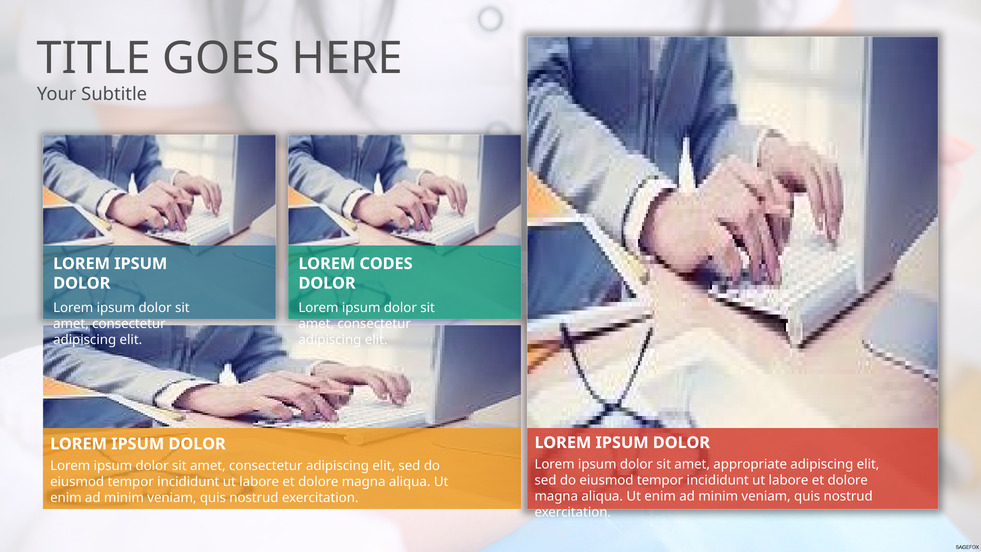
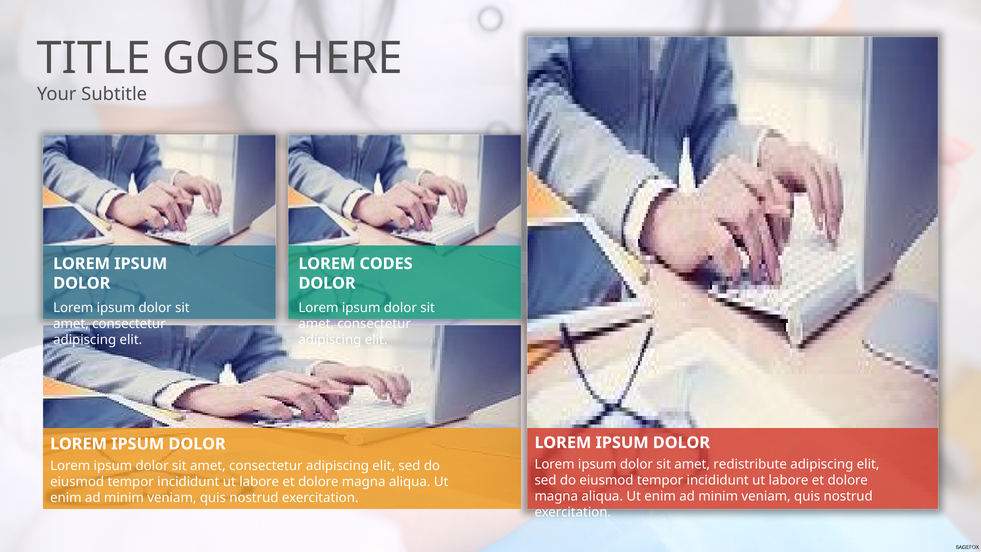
appropriate: appropriate -> redistribute (750, 464)
